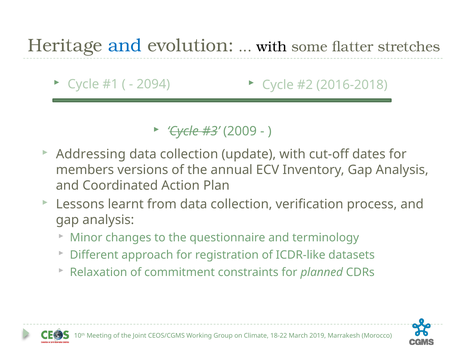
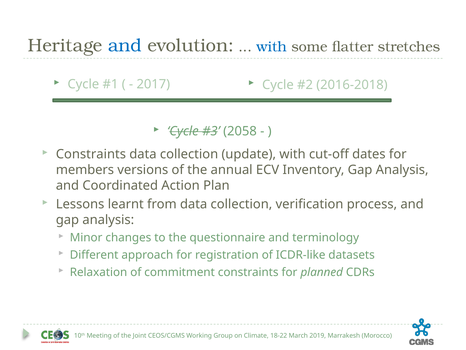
with colour: black -> blue (272, 47)
2094: 2094 -> 2017 (153, 84)
2009: 2009 -> 2058 (240, 131)
Addressing: Addressing -> Constraints (91, 154)
